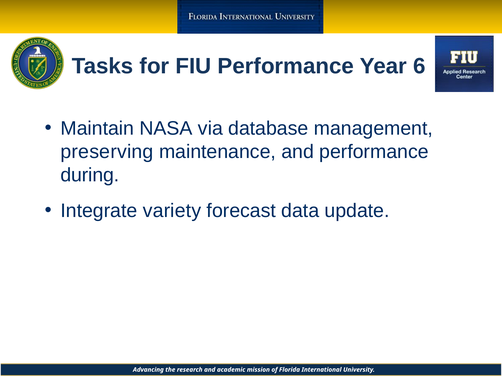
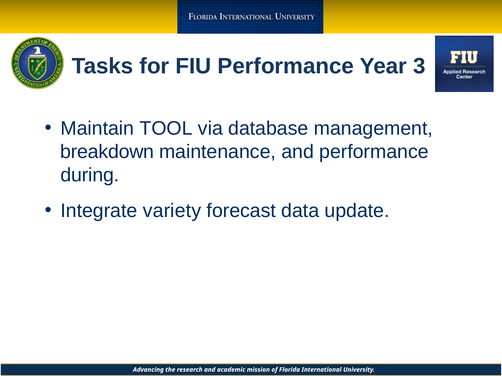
6: 6 -> 3 (419, 66)
NASA: NASA -> TOOL (166, 129)
preserving: preserving -> breakdown (107, 152)
